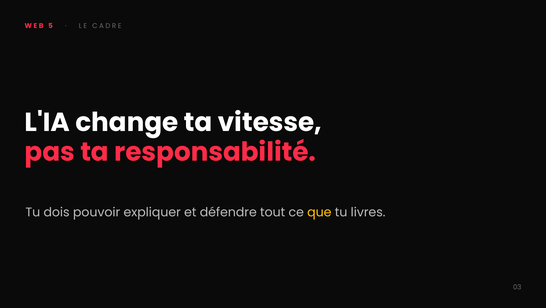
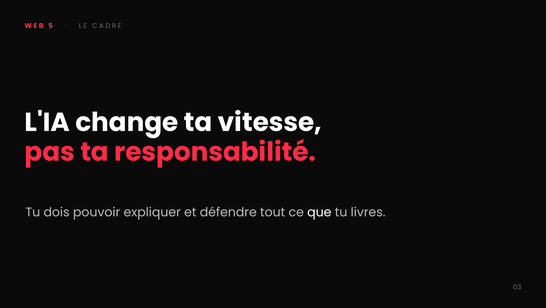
que colour: yellow -> white (319, 212)
